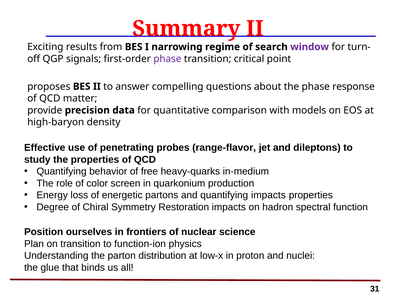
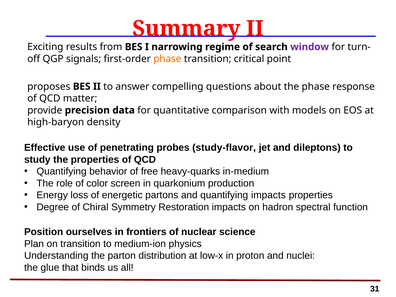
phase colour: purple -> orange (167, 59)
range-flavor: range-flavor -> study-flavor (224, 148)
function-ion: function-ion -> medium-ion (140, 244)
